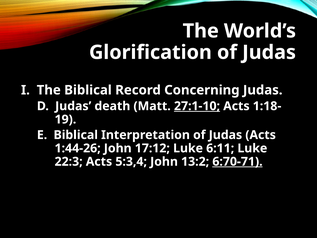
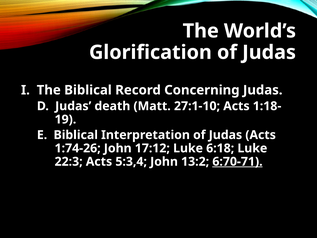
27:1-10 underline: present -> none (197, 106)
1:44-26: 1:44-26 -> 1:74-26 (78, 148)
6:11: 6:11 -> 6:18 (220, 148)
